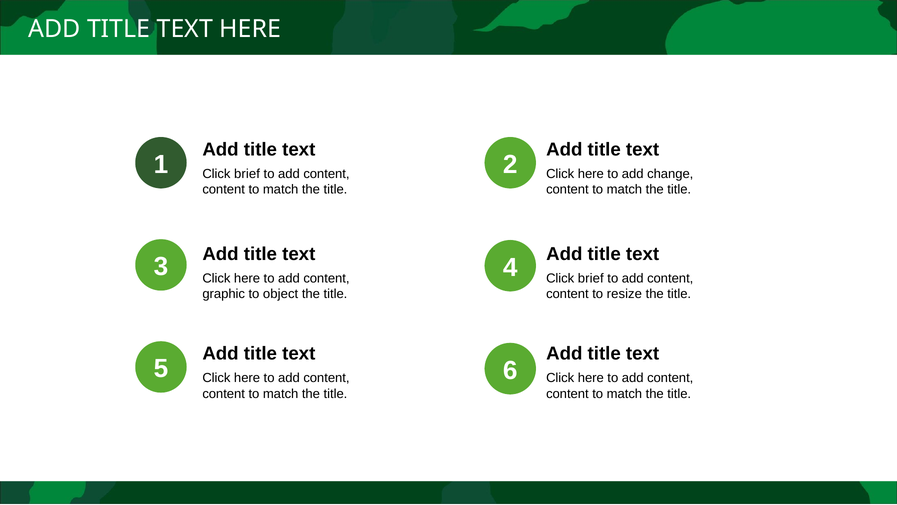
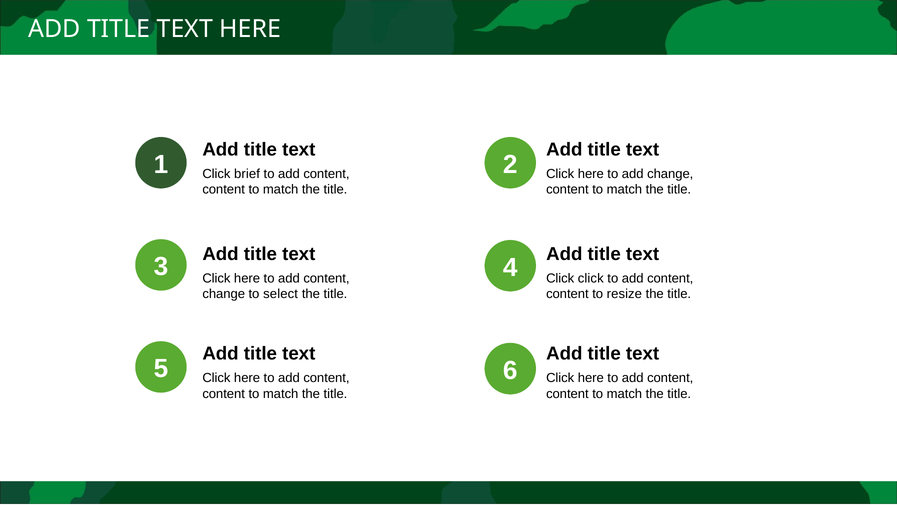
brief: brief -> click (591, 278)
graphic: graphic -> change (224, 294)
object: object -> select (281, 294)
